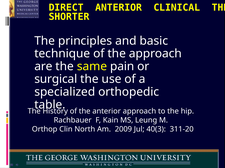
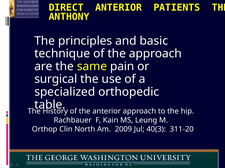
CLINICAL: CLINICAL -> PATIENTS (177, 8)
SHORTER: SHORTER -> ANTHONY (69, 17)
